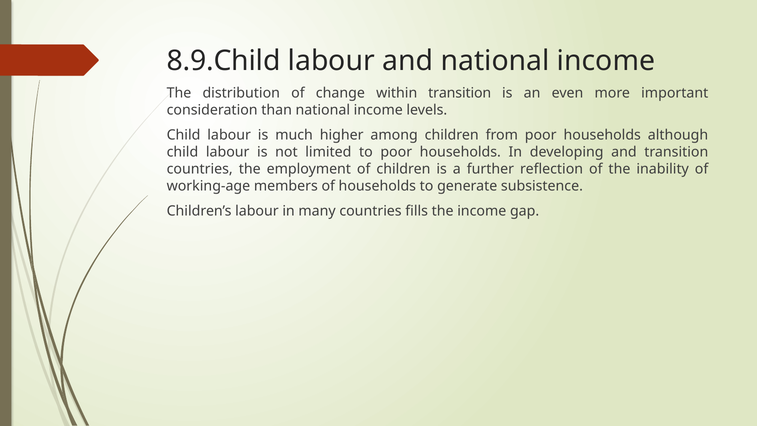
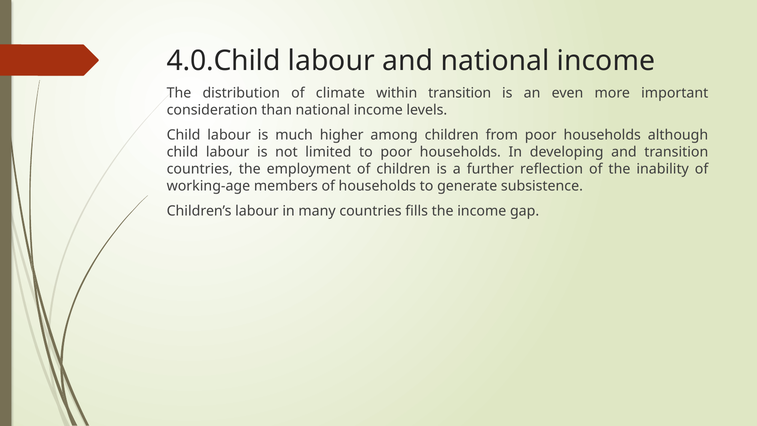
8.9.Child: 8.9.Child -> 4.0.Child (224, 61)
change: change -> climate (340, 93)
